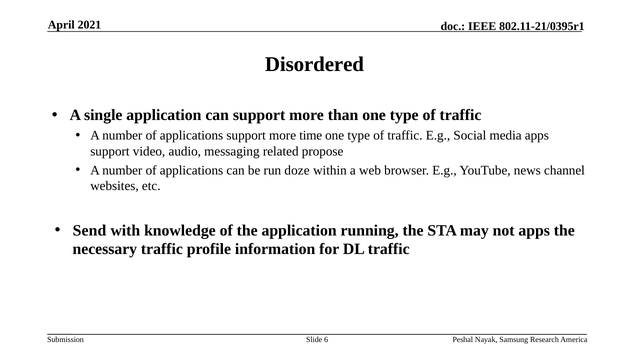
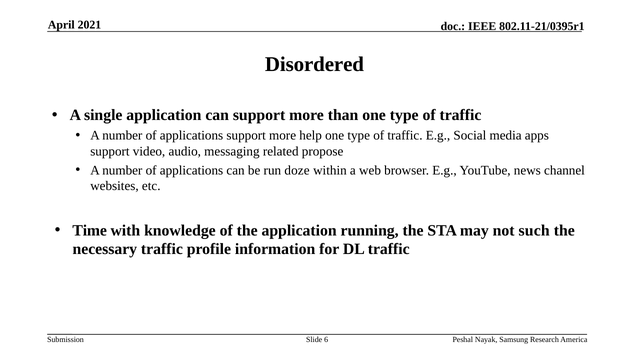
time: time -> help (311, 136)
Send: Send -> Time (90, 230)
not apps: apps -> such (534, 230)
